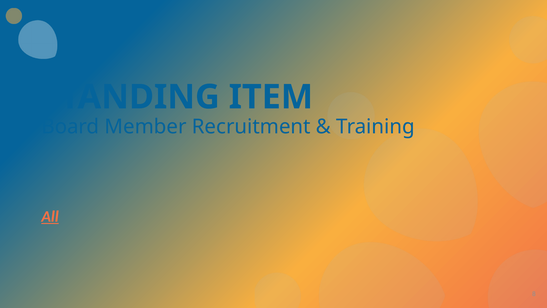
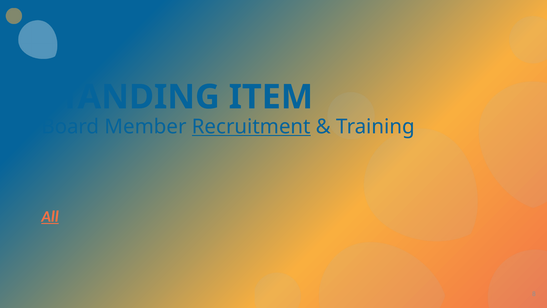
Recruitment underline: none -> present (251, 127)
